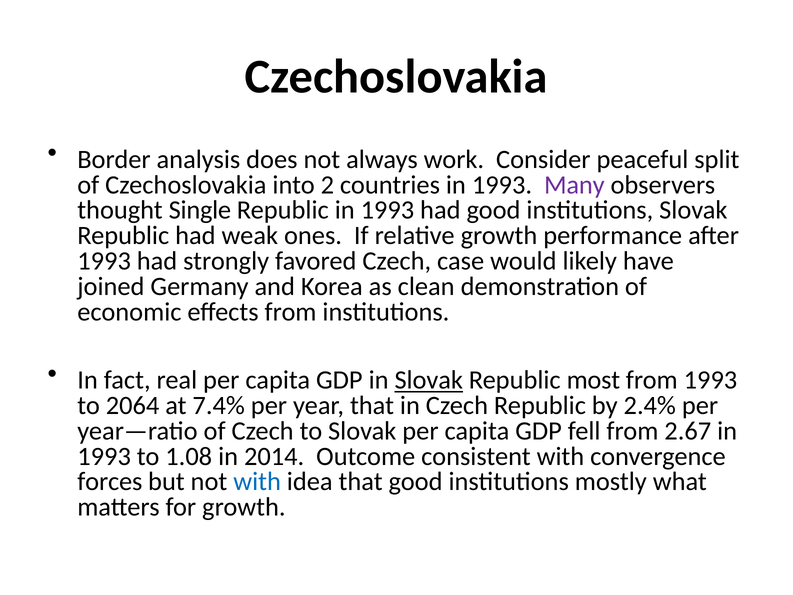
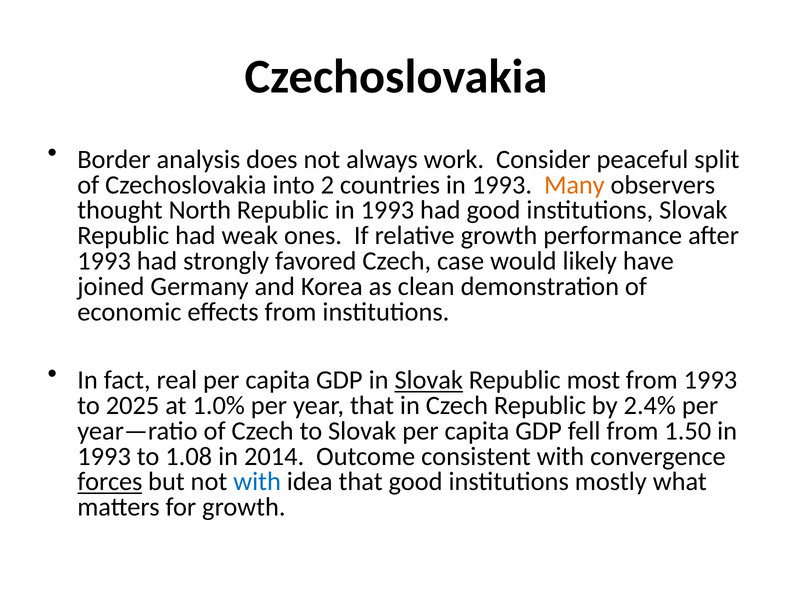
Many colour: purple -> orange (574, 185)
Single: Single -> North (200, 210)
2064: 2064 -> 2025 (133, 405)
7.4%: 7.4% -> 1.0% (219, 405)
2.67: 2.67 -> 1.50 (688, 431)
forces underline: none -> present (110, 482)
